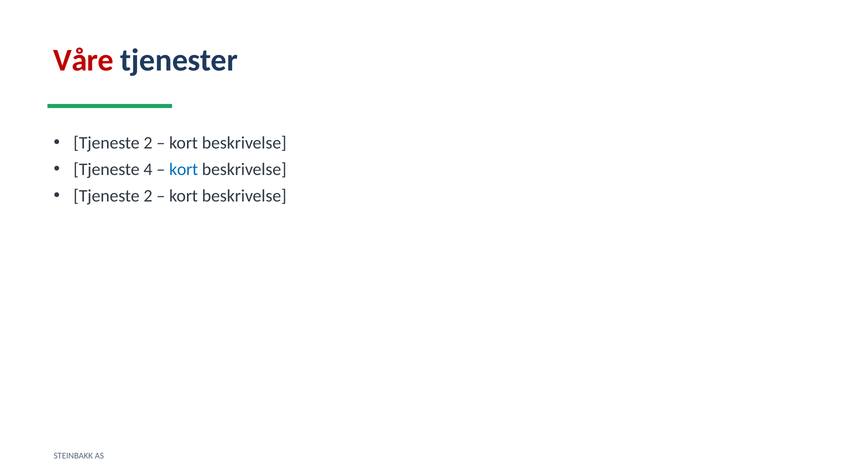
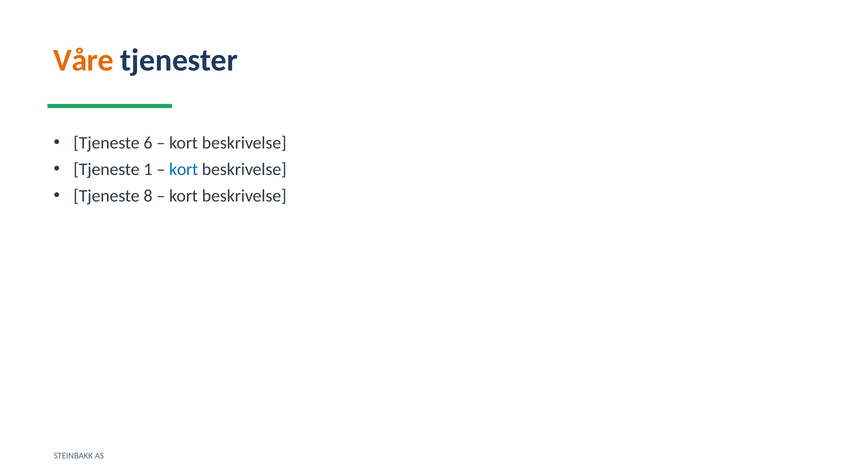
Våre colour: red -> orange (84, 60)
2: 2 -> 6 (148, 143)
4: 4 -> 1 (148, 169)
2: 2 -> 8 (148, 196)
